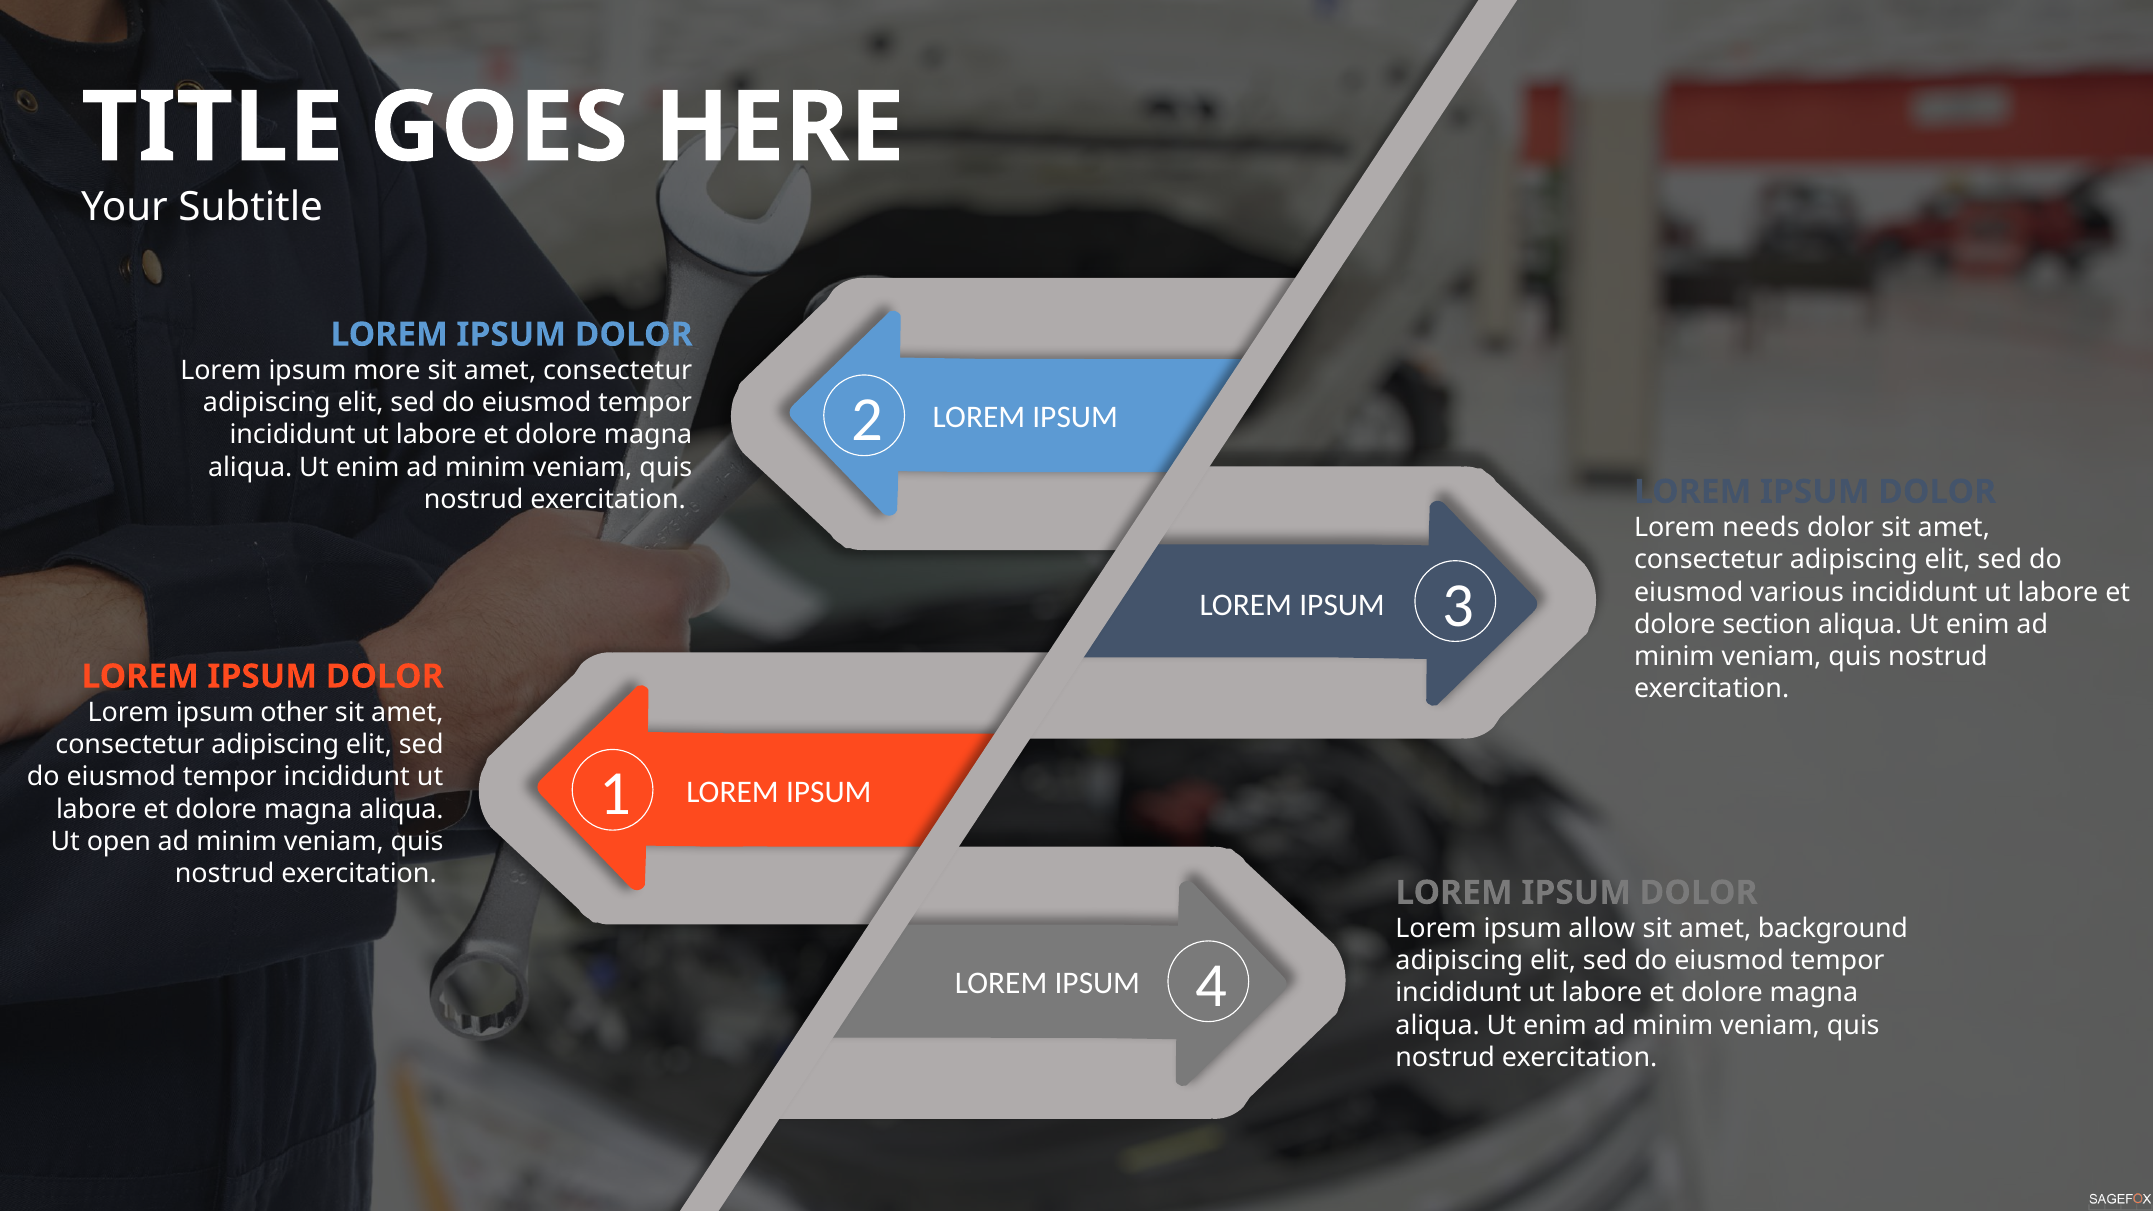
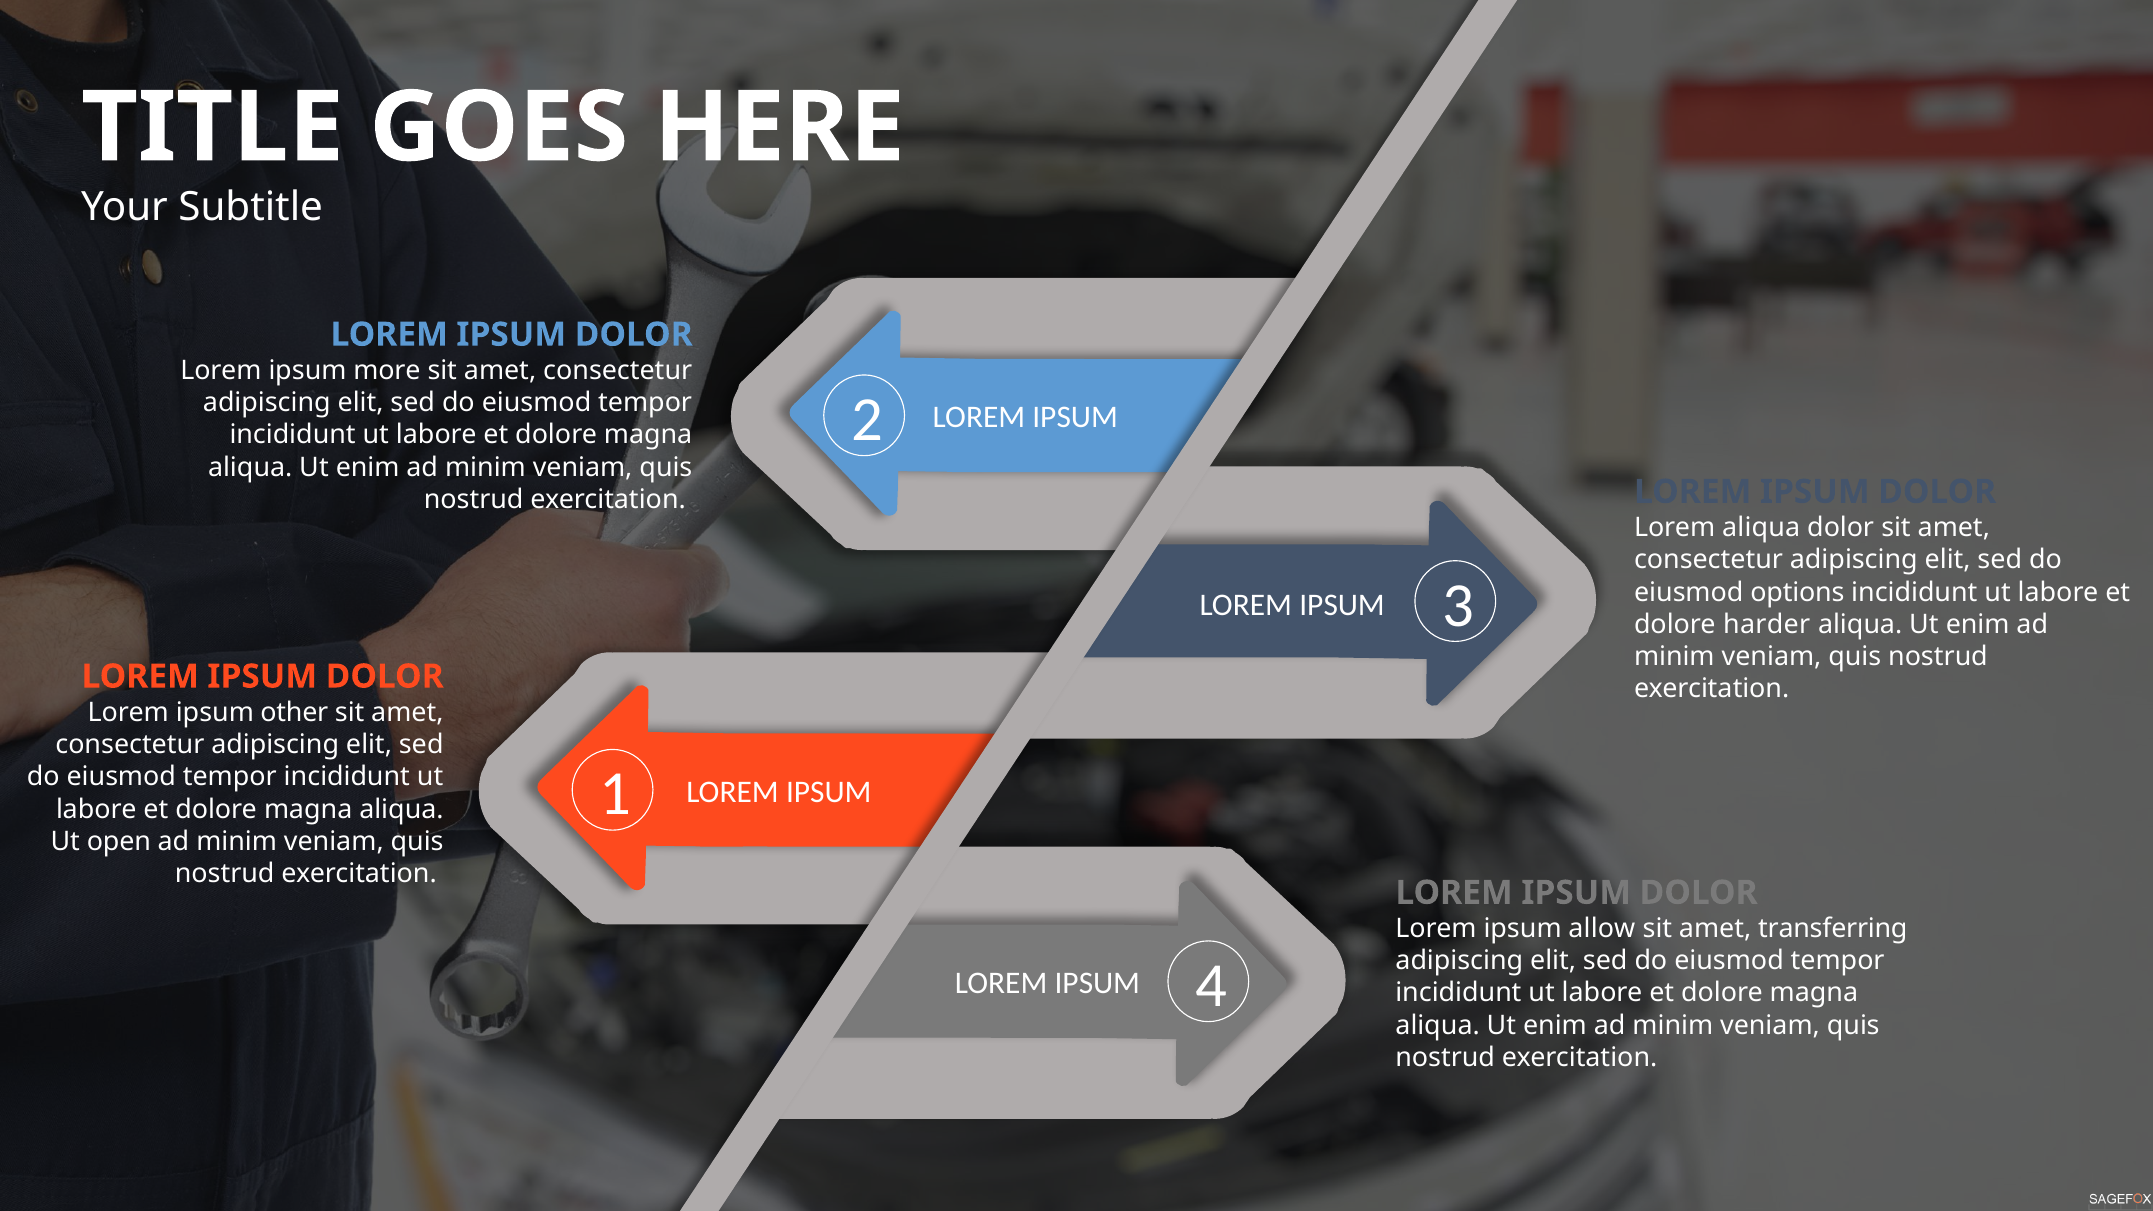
Lorem needs: needs -> aliqua (1761, 528)
various: various -> options (1797, 592)
section: section -> harder (1767, 624)
background: background -> transferring (1833, 929)
